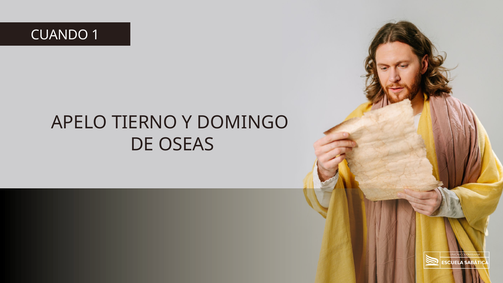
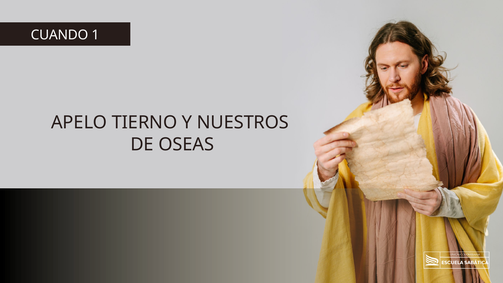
DOMINGO: DOMINGO -> NUESTROS (243, 123)
